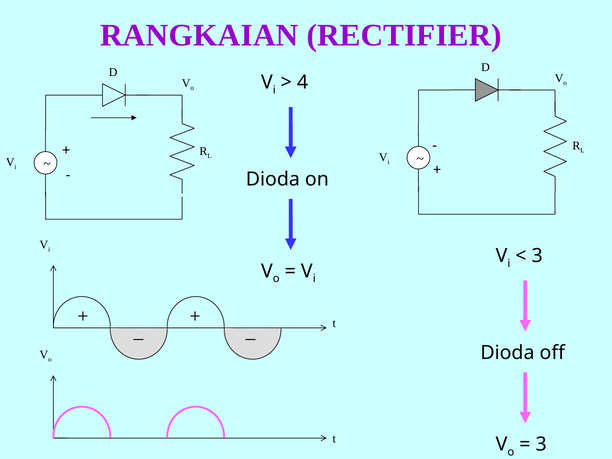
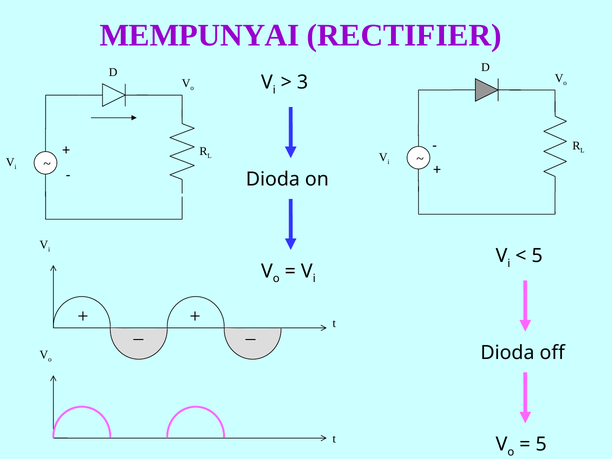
RANGKAIAN: RANGKAIAN -> MEMPUNYAI (200, 35)
4: 4 -> 3 (303, 82)
3: 3 -> 5 (537, 256)
3: 3 -> 5 (541, 445)
